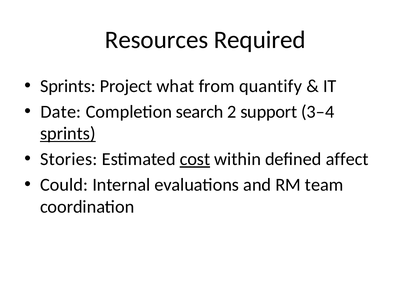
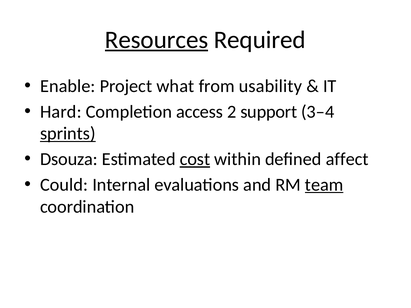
Resources underline: none -> present (157, 40)
Sprints: Sprints -> Enable (68, 86)
quantify: quantify -> usability (270, 86)
Date: Date -> Hard (61, 112)
search: search -> access (200, 112)
Stories: Stories -> Dsouza (69, 159)
team underline: none -> present (324, 185)
